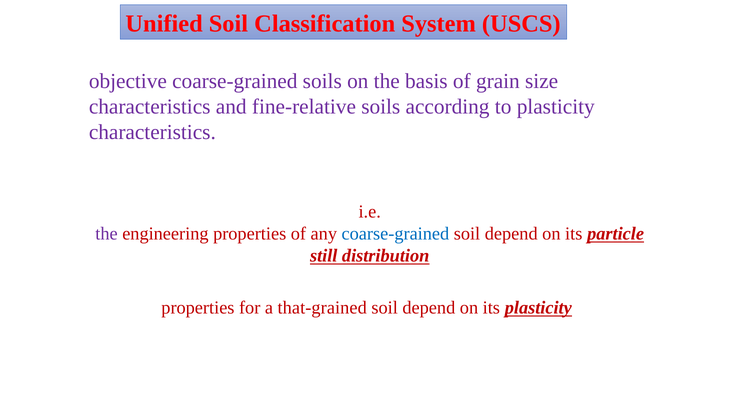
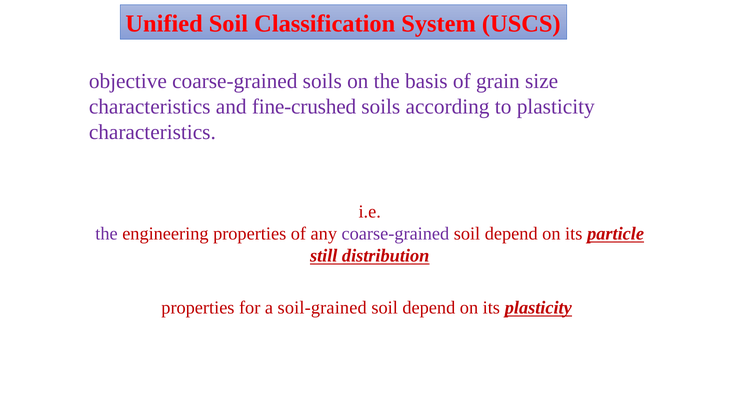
fine-relative: fine-relative -> fine-crushed (304, 107)
coarse-grained colour: blue -> purple (395, 234)
that-grained: that-grained -> soil-grained (322, 308)
